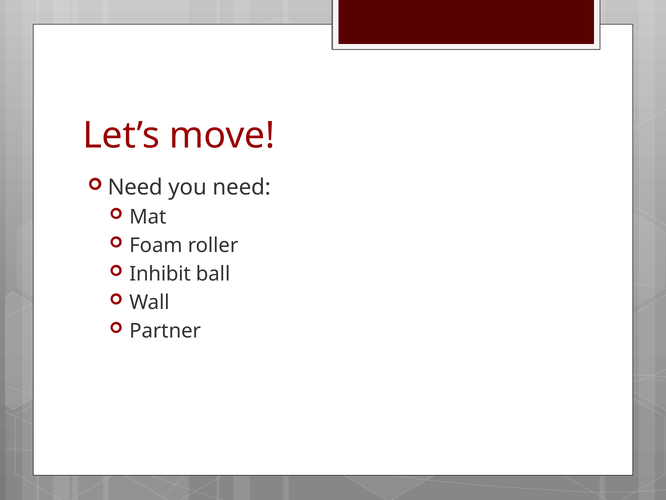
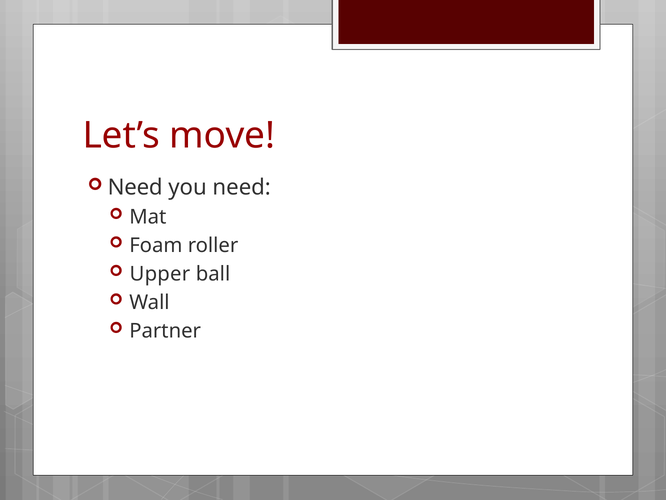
Inhibit: Inhibit -> Upper (160, 274)
